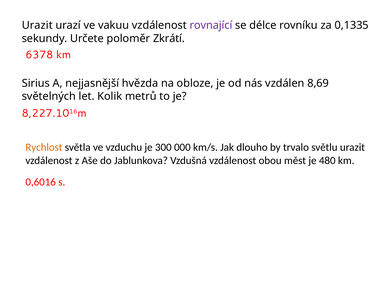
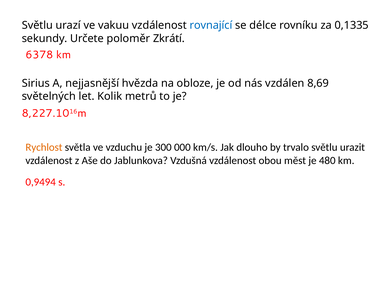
Urazit: Urazit -> Světlu (37, 25)
rovnající colour: purple -> blue (211, 25)
0,6016: 0,6016 -> 0,9494 (41, 182)
